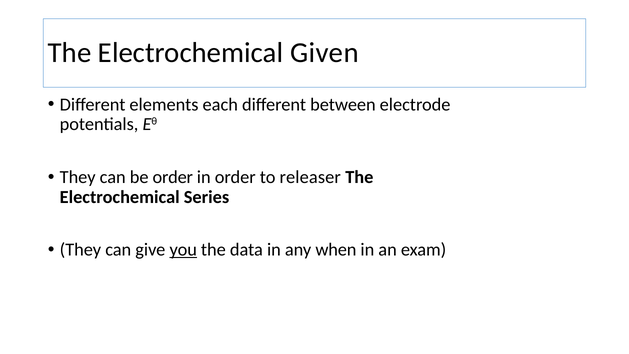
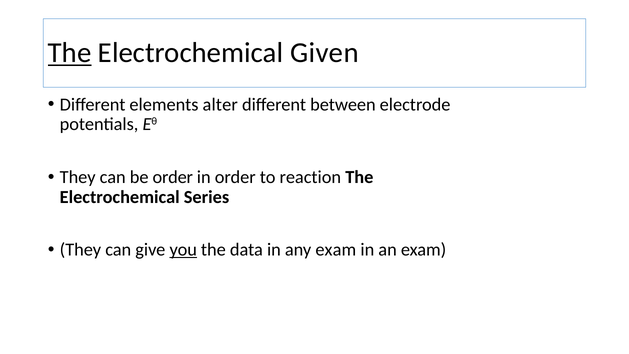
The underline: none -> present (70, 53)
each: each -> alter (220, 105)
releaser: releaser -> reaction (310, 177)
any when: when -> exam (336, 250)
